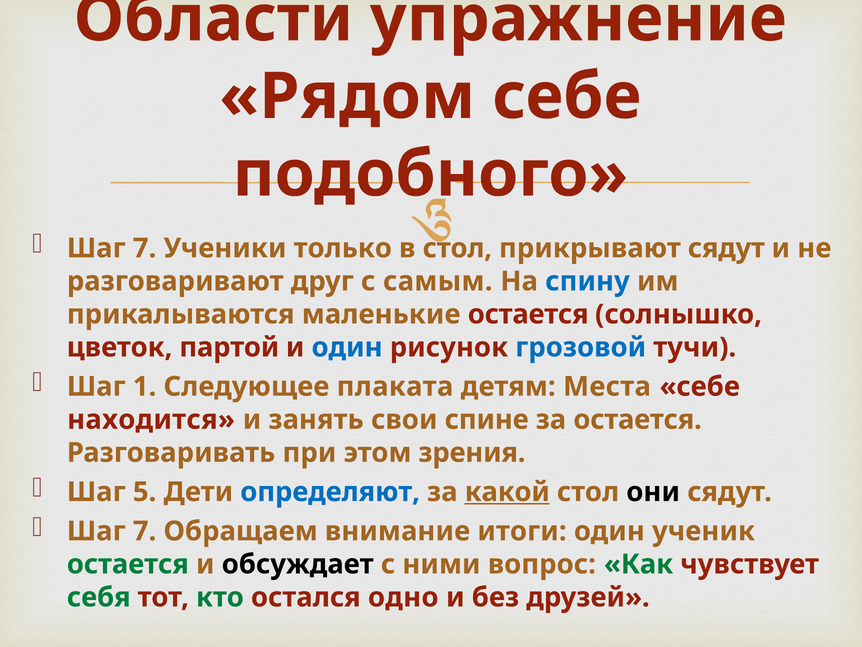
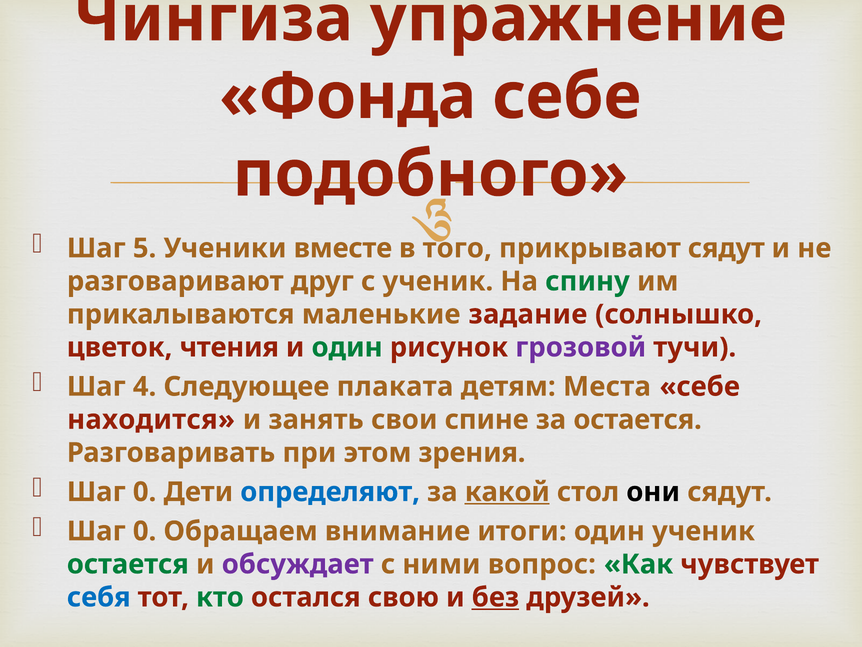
Области: Области -> Чингиза (213, 19)
Рядом: Рядом -> Фонда (348, 97)
7: 7 -> 5 (145, 248)
только: только -> вместе (343, 248)
в стол: стол -> того (457, 248)
с самым: самым -> ученик (438, 281)
спину colour: blue -> green (587, 281)
маленькие остается: остается -> задание (528, 314)
партой: партой -> чтения (229, 347)
один colour: blue -> green (347, 347)
грозовой colour: blue -> purple (581, 347)
1: 1 -> 4 (145, 386)
5: 5 -> 0 (145, 492)
7: 7 -> 0 (145, 531)
обсуждает colour: black -> purple (298, 564)
себя colour: green -> blue (99, 597)
одно: одно -> свою (403, 597)
без underline: none -> present (495, 597)
